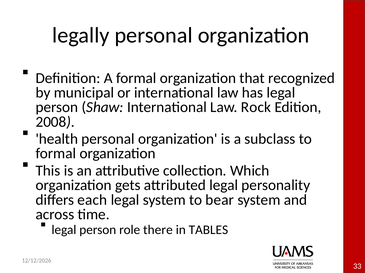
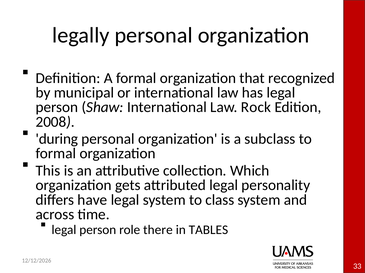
health: health -> during (57, 139)
each: each -> have (92, 200)
bear: bear -> class (220, 200)
